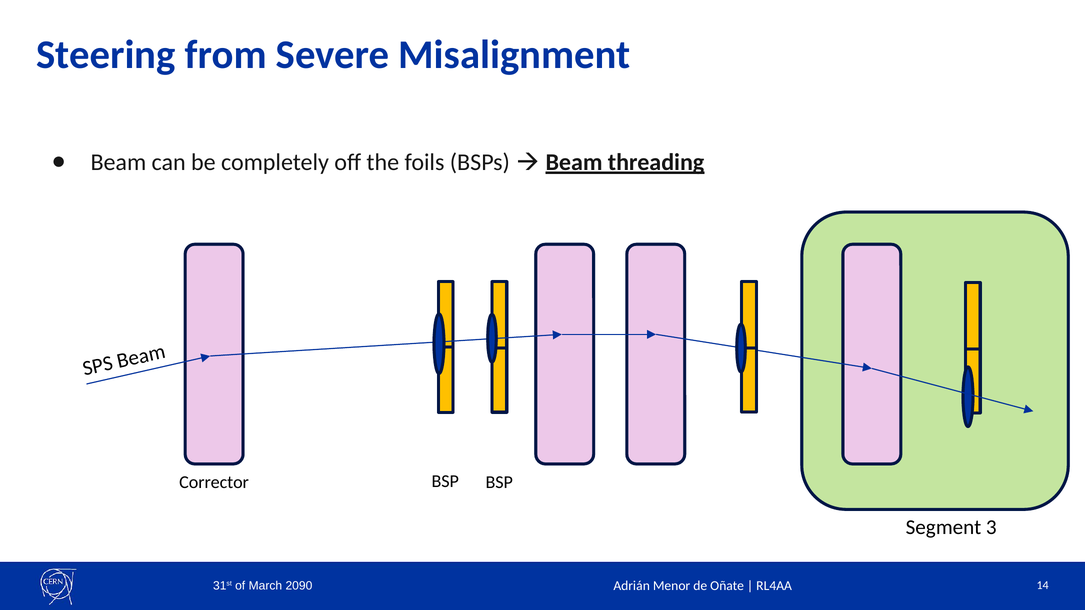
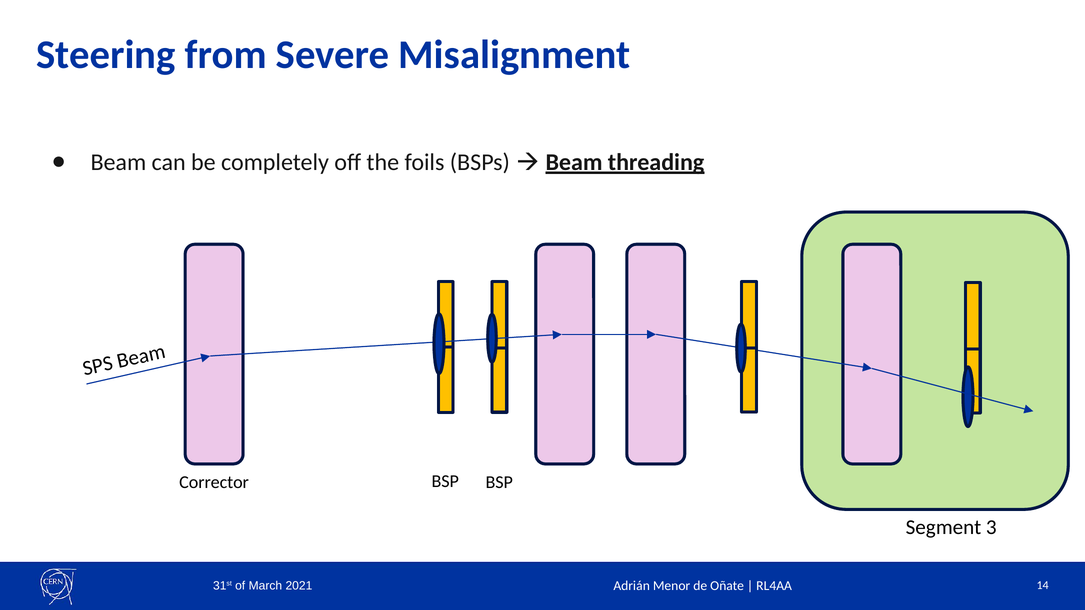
2090: 2090 -> 2021 (299, 586)
